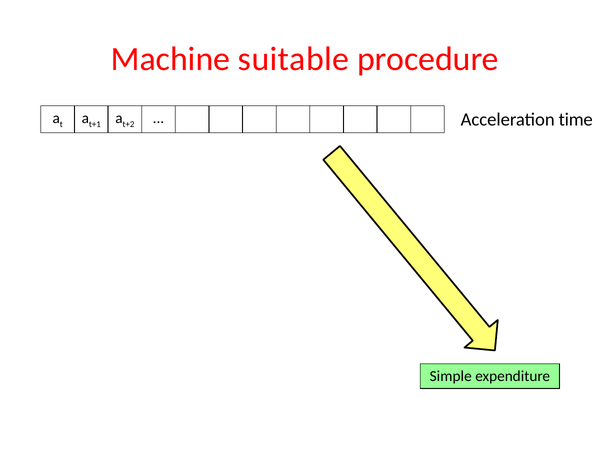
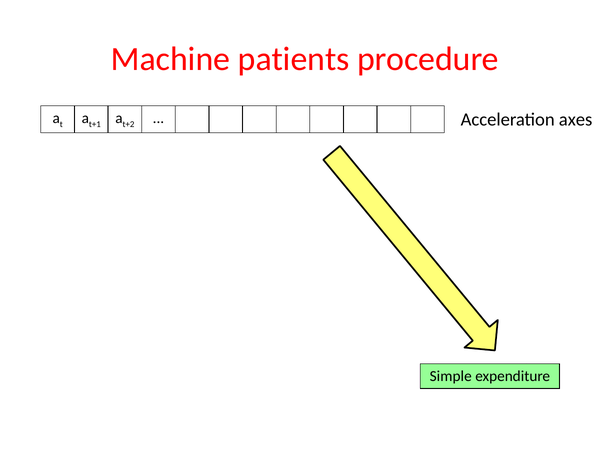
suitable: suitable -> patients (294, 59)
time: time -> axes (576, 119)
